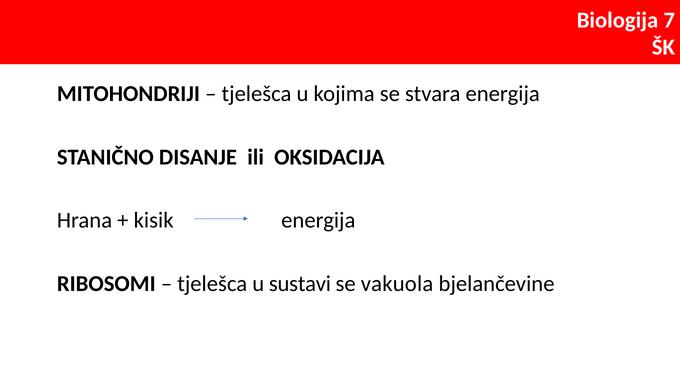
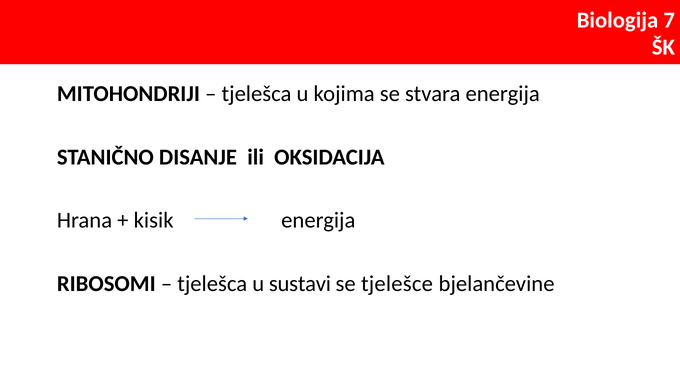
vakuola: vakuola -> tjelešce (397, 283)
